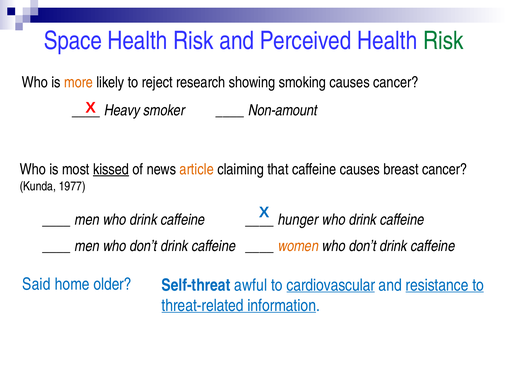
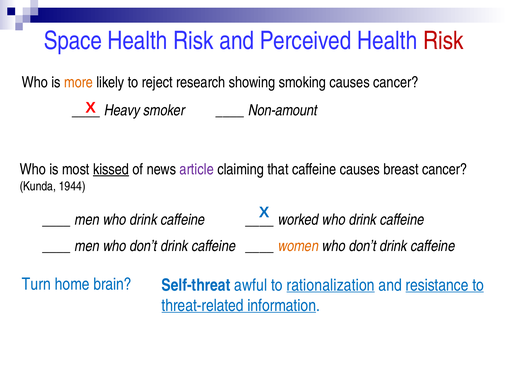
Risk colour: green -> red (443, 41)
article colour: orange -> purple (197, 170)
1977: 1977 -> 1944 (72, 186)
hunger: hunger -> worked (298, 220)
Said: Said -> Turn (36, 284)
older: older -> brain (113, 284)
cardiovascular: cardiovascular -> rationalization (331, 285)
